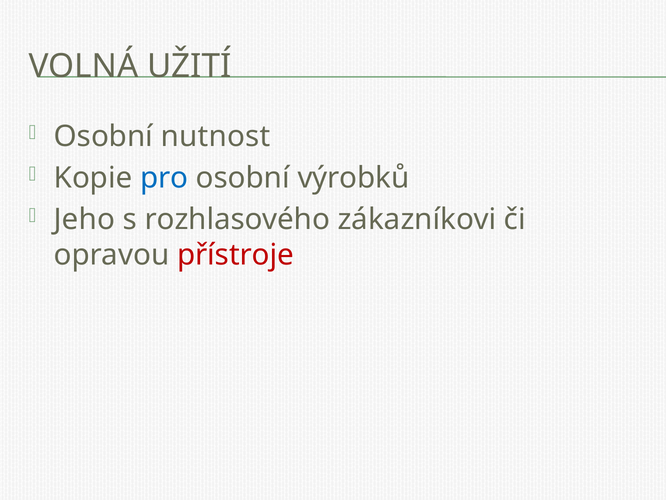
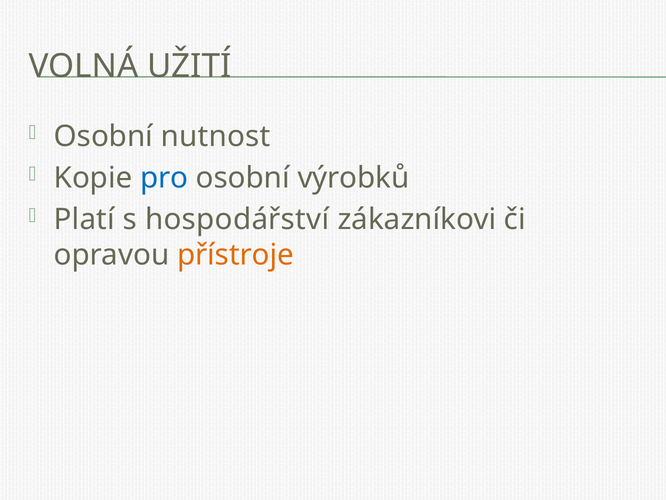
Jeho: Jeho -> Platí (84, 219)
rozhlasového: rozhlasového -> hospodářství (237, 219)
přístroje colour: red -> orange (236, 255)
